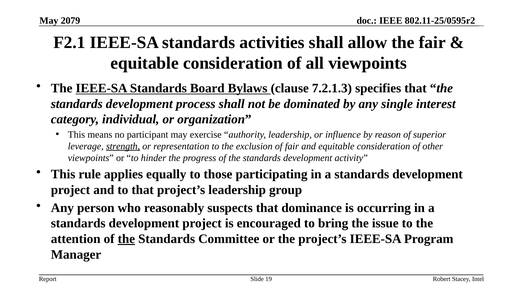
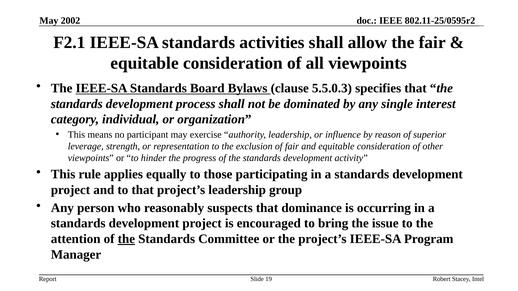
2079: 2079 -> 2002 (70, 21)
7.2.1.3: 7.2.1.3 -> 5.5.0.3 (332, 88)
strength underline: present -> none (123, 146)
